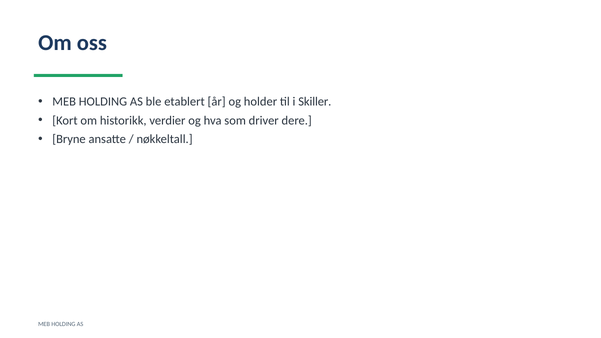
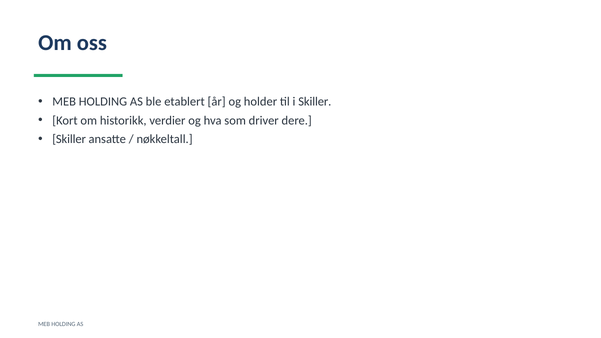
Bryne: Bryne -> Skiller (69, 139)
